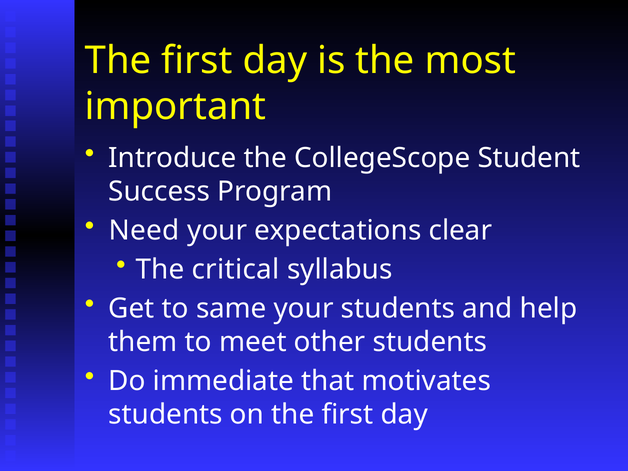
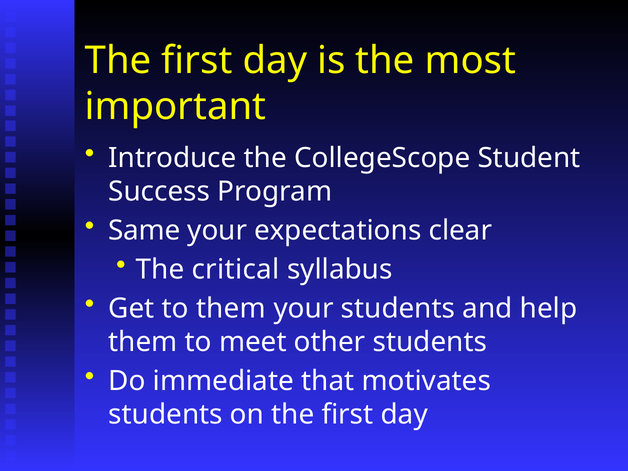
Need: Need -> Same (144, 231)
to same: same -> them (231, 309)
